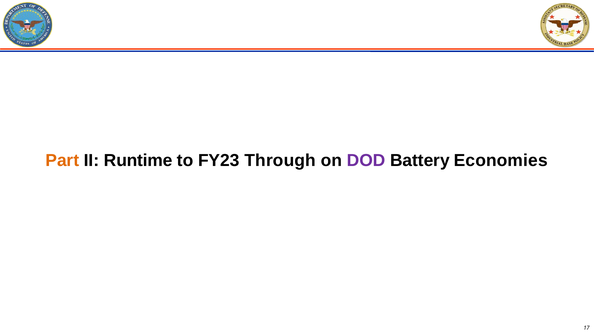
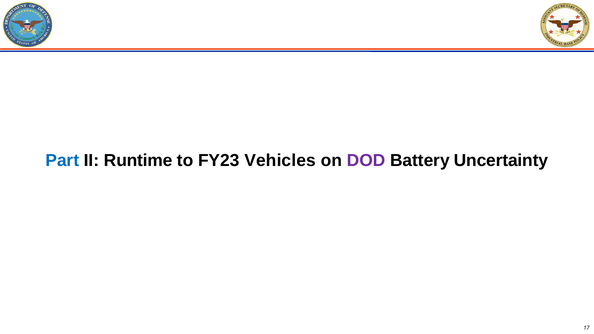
Part colour: orange -> blue (62, 161)
Through: Through -> Vehicles (280, 161)
Economies: Economies -> Uncertainty (501, 161)
